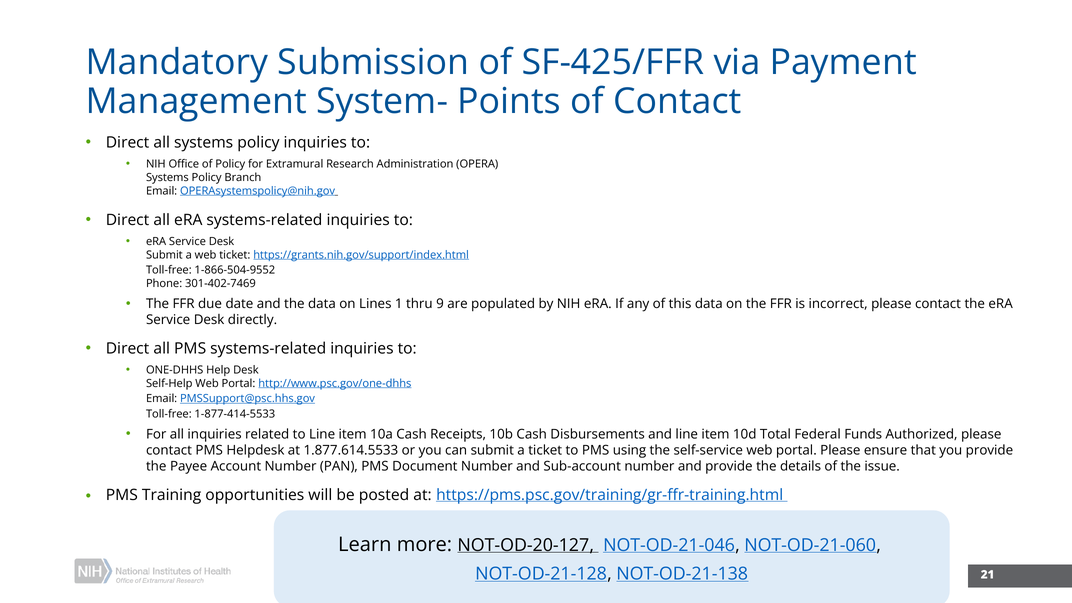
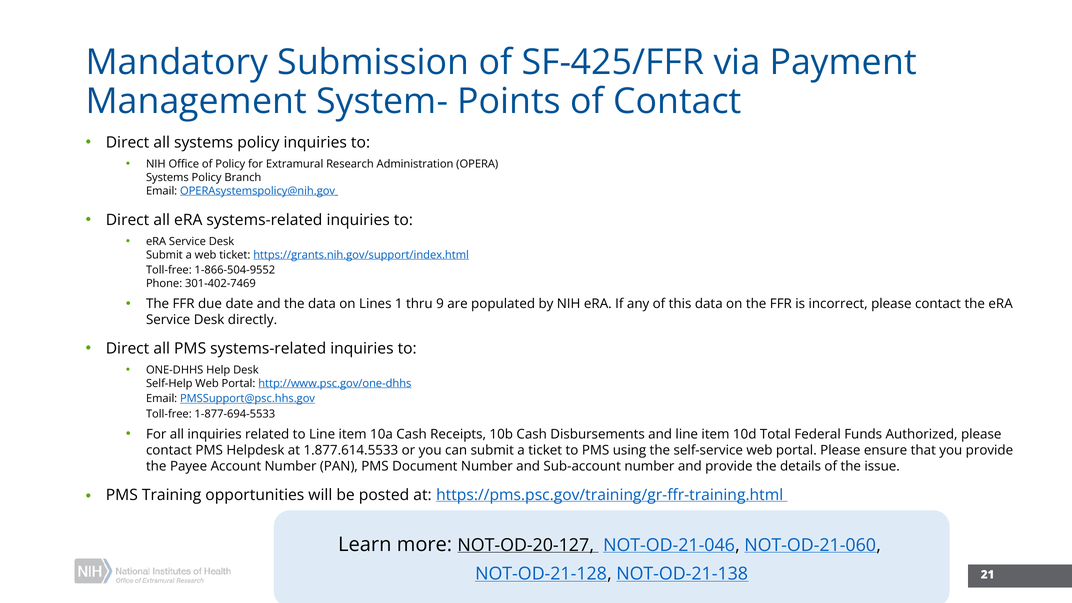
1-877-414-5533: 1-877-414-5533 -> 1-877-694-5533 (235, 414)
